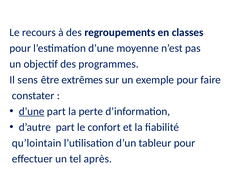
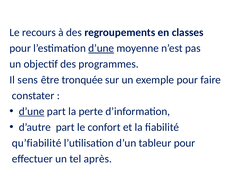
d’une underline: none -> present (101, 48)
extrêmes: extrêmes -> tronquée (82, 80)
qu’lointain: qu’lointain -> qu’fiabilité (37, 143)
